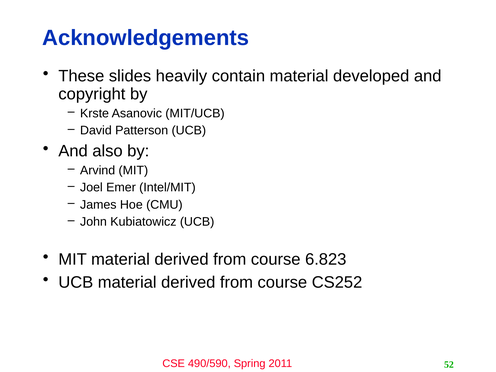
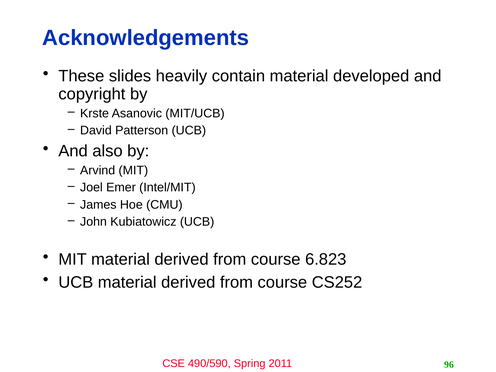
52: 52 -> 96 (449, 365)
